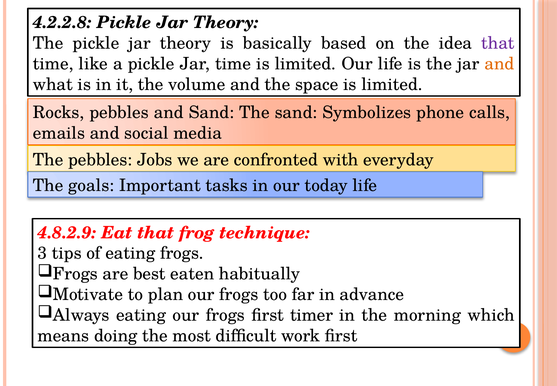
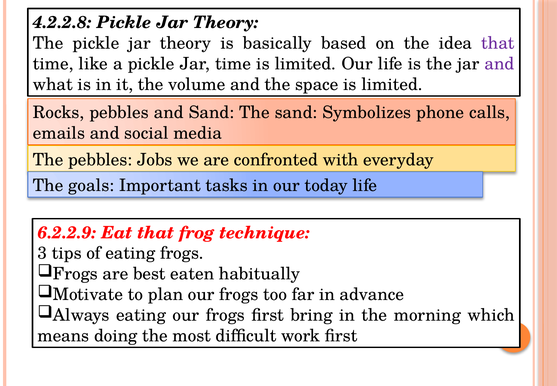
and colour: orange -> purple (499, 64)
4.8.2.9: 4.8.2.9 -> 6.2.2.9 (67, 233)
timer: timer -> bring (311, 315)
